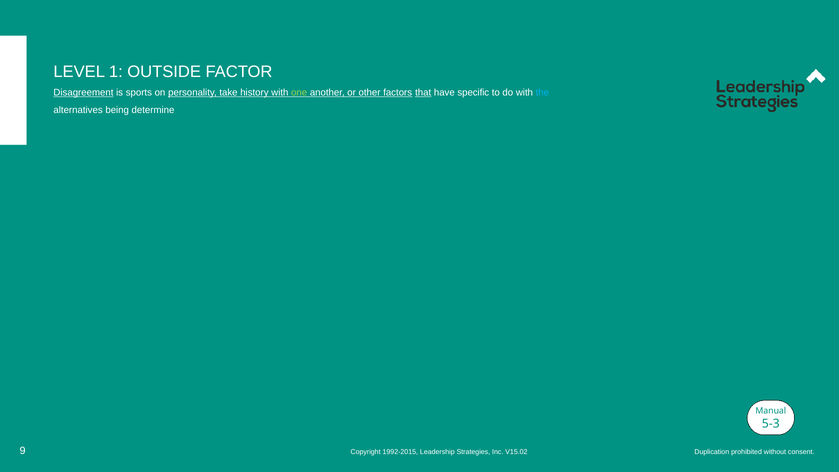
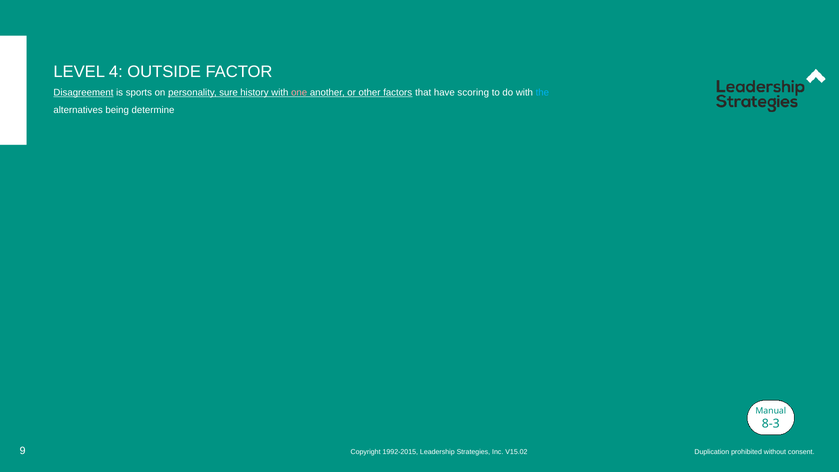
1: 1 -> 4 (116, 72)
take: take -> sure (229, 93)
one colour: light green -> pink (299, 93)
that underline: present -> none (423, 93)
specific: specific -> scoring (473, 93)
5-3: 5-3 -> 8-3 (771, 424)
